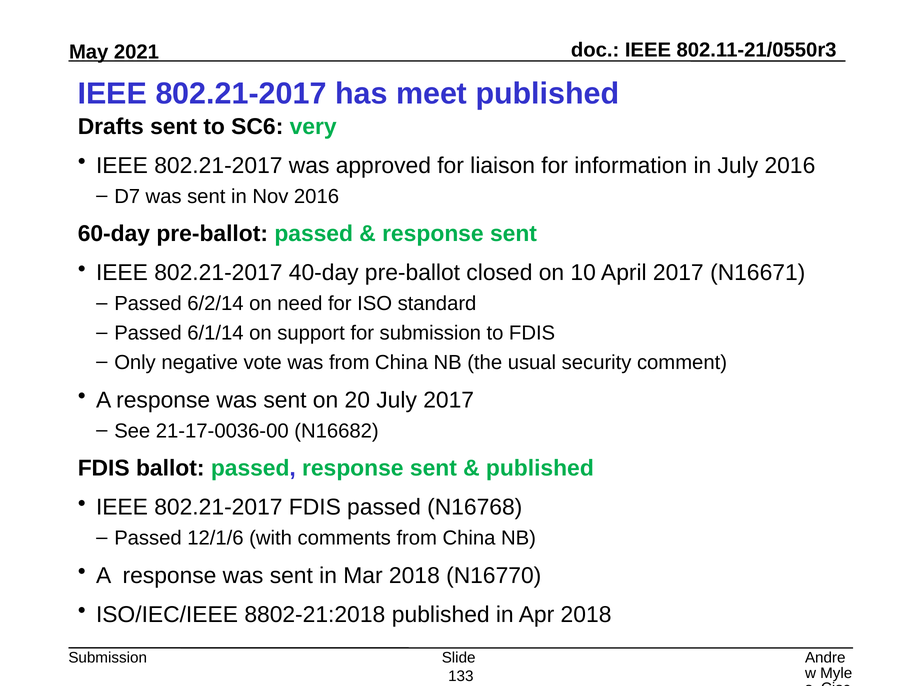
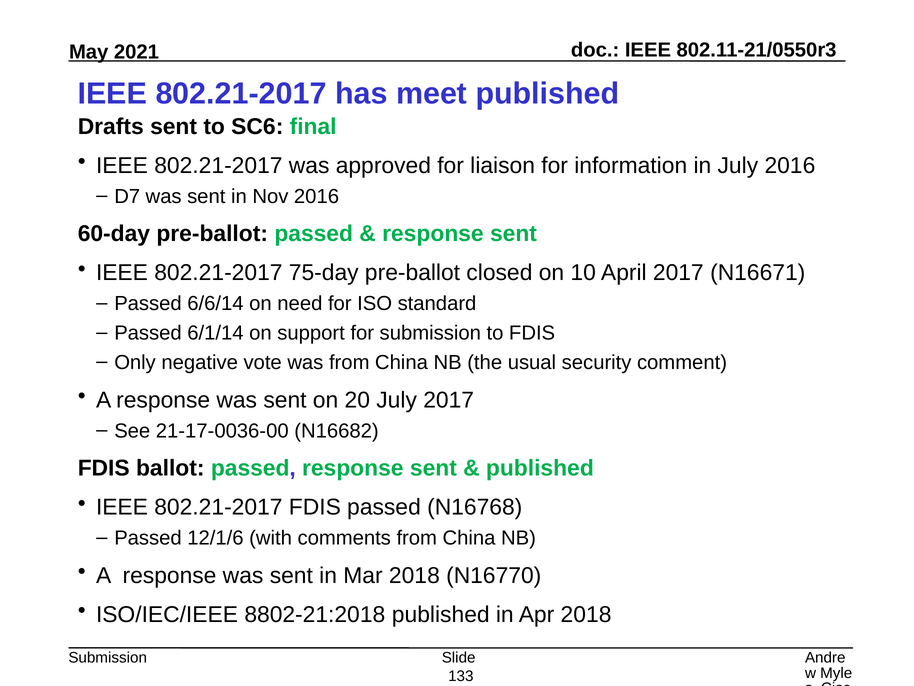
very: very -> final (313, 127)
40-day: 40-day -> 75-day (324, 273)
6/2/14: 6/2/14 -> 6/6/14 (215, 303)
